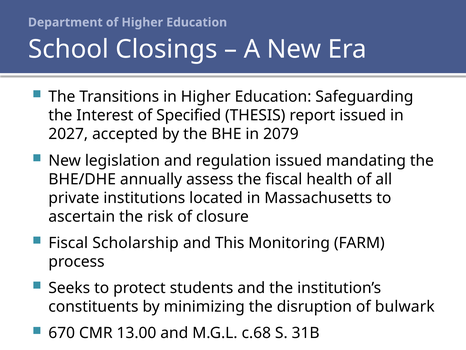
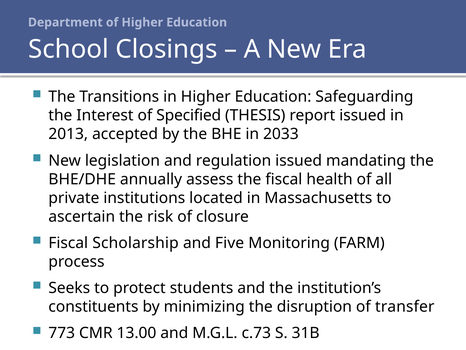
2027: 2027 -> 2013 (68, 134)
2079: 2079 -> 2033 (281, 134)
This: This -> Five (230, 243)
bulwark: bulwark -> transfer (405, 306)
670: 670 -> 773 (62, 333)
c.68: c.68 -> c.73 (256, 333)
